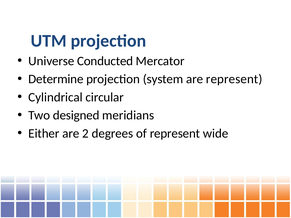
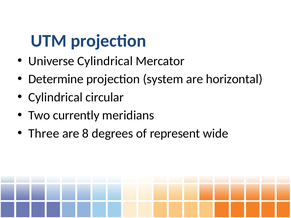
Universe Conducted: Conducted -> Cylindrical (105, 61)
are represent: represent -> horizontal (234, 79)
designed: designed -> currently (76, 115)
Either: Either -> Three (44, 133)
2: 2 -> 8 (85, 133)
